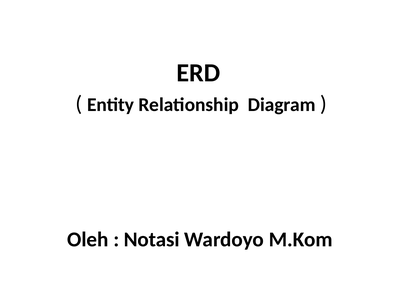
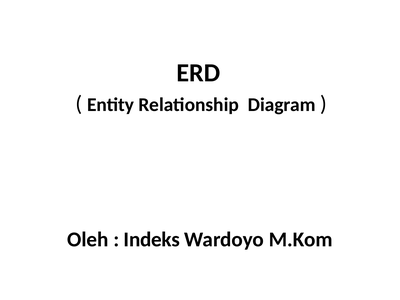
Notasi: Notasi -> Indeks (152, 239)
